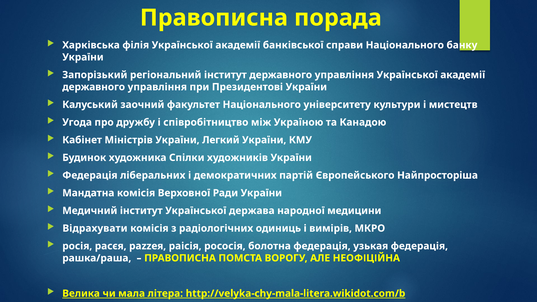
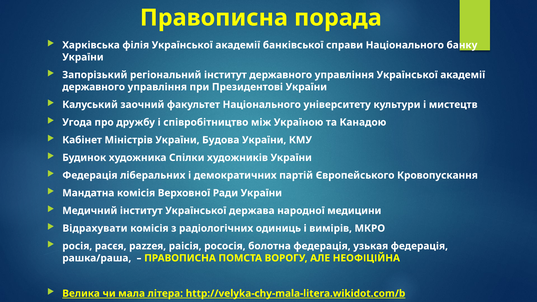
Легкий: Легкий -> Будова (221, 140)
Найпросторіша: Найпросторіша -> Кровопускання (437, 175)
